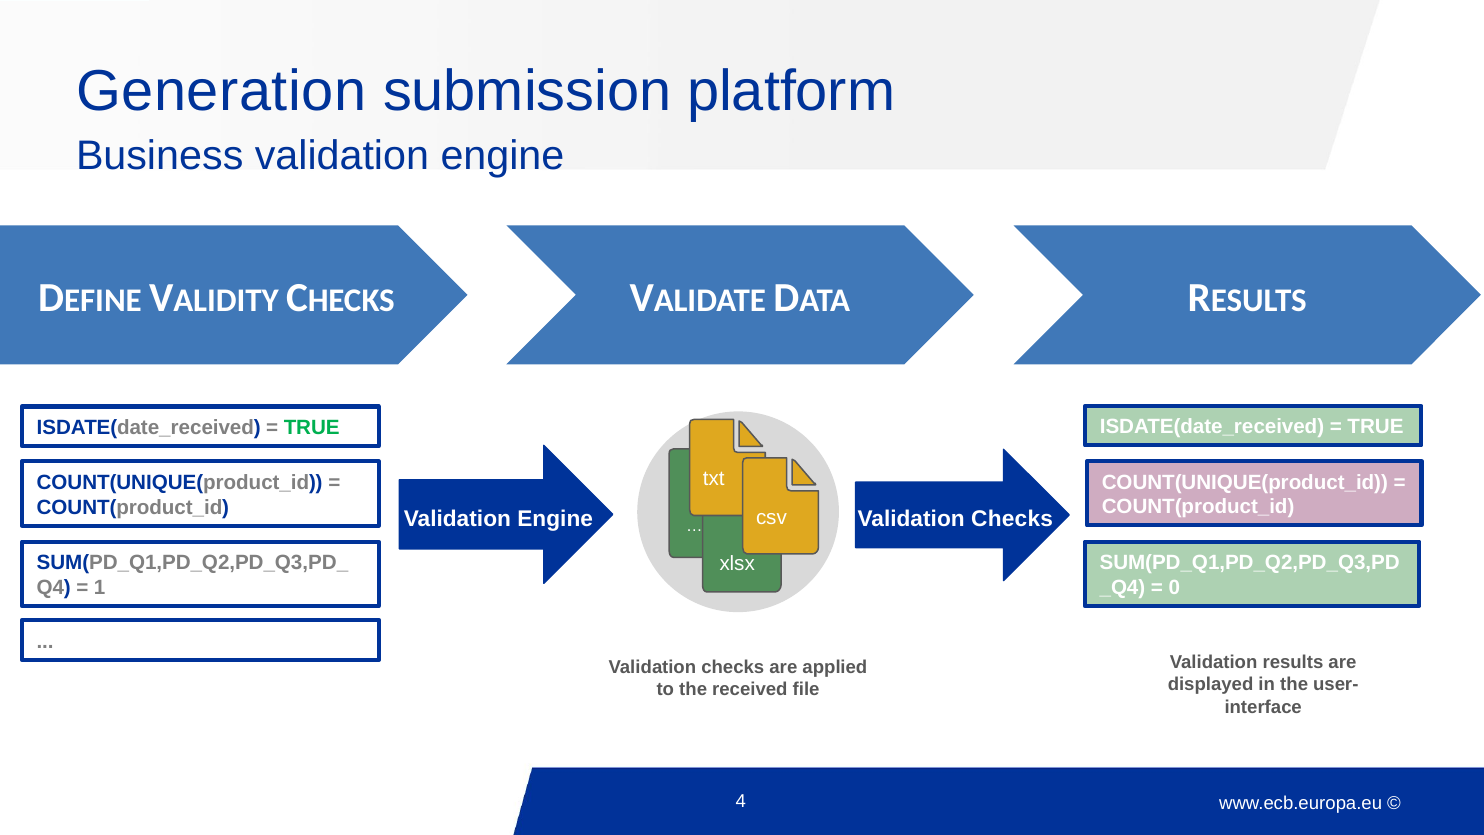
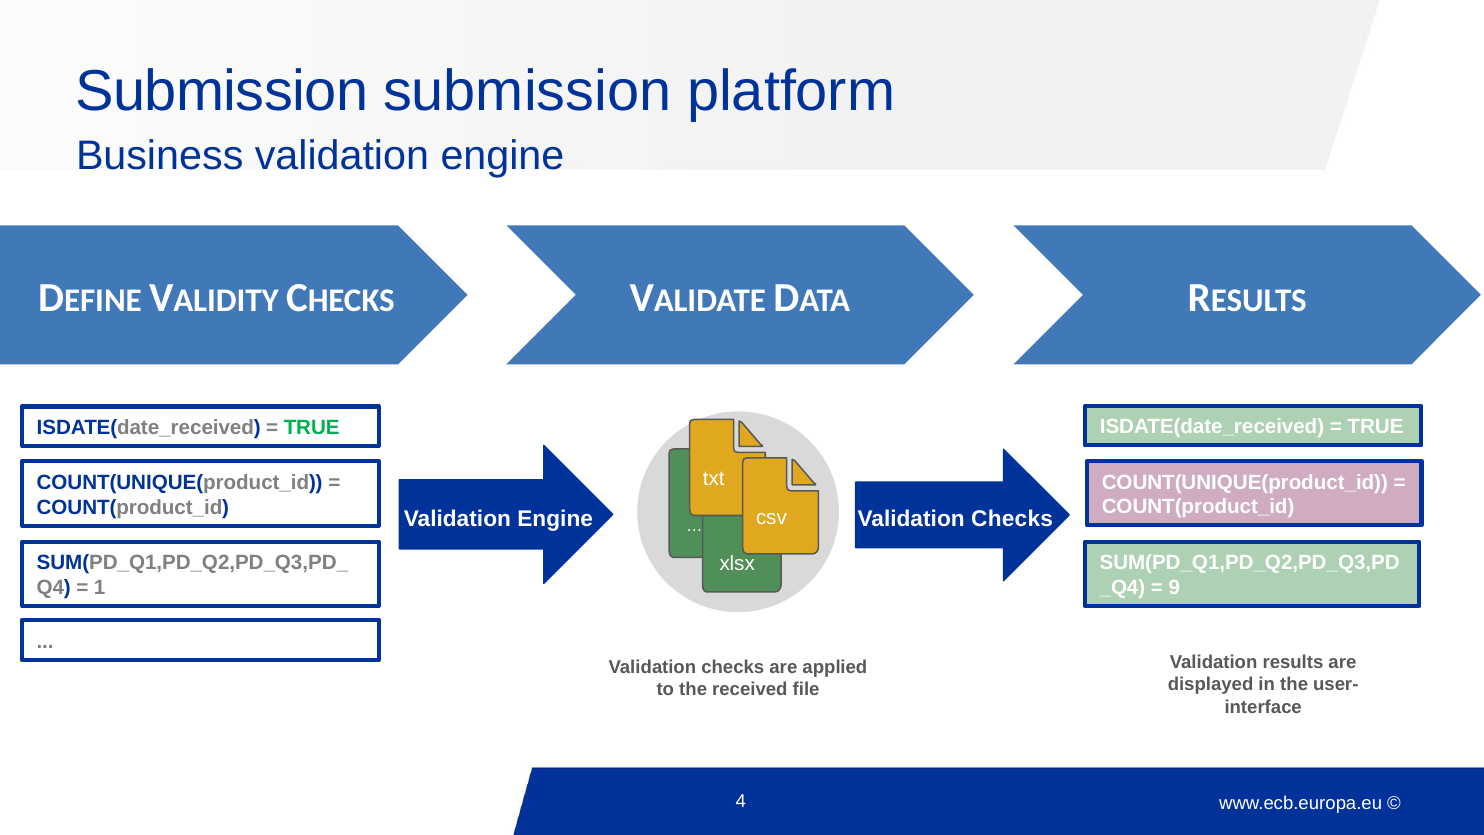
Generation: Generation -> Submission (222, 92)
0: 0 -> 9 (1174, 588)
